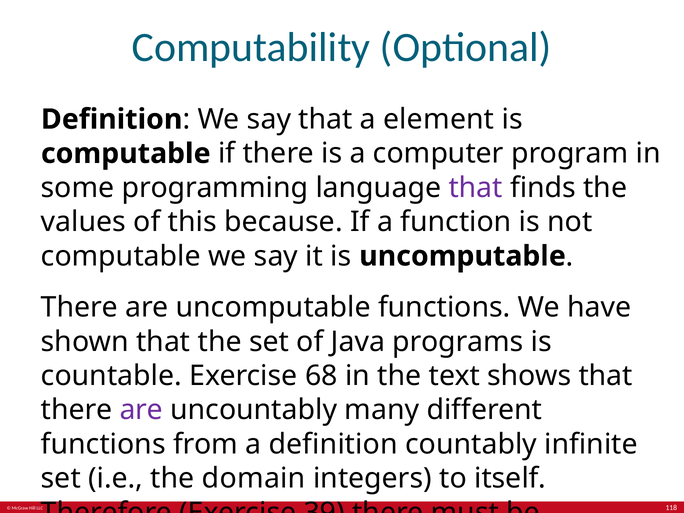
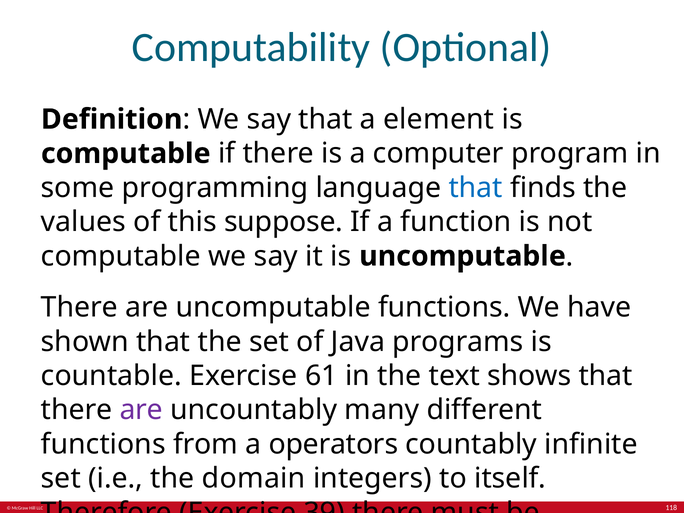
that colour: purple -> blue (476, 188)
because: because -> suppose (284, 222)
68: 68 -> 61 (321, 376)
a definition: definition -> operators (333, 444)
